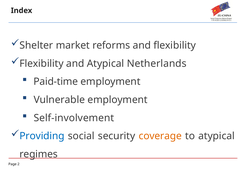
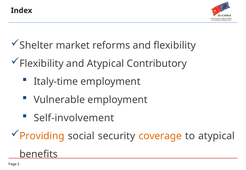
Netherlands: Netherlands -> Contributory (157, 64)
Paid-time: Paid-time -> Italy-time (56, 82)
Providing colour: blue -> orange (42, 136)
regimes: regimes -> benefits (39, 154)
